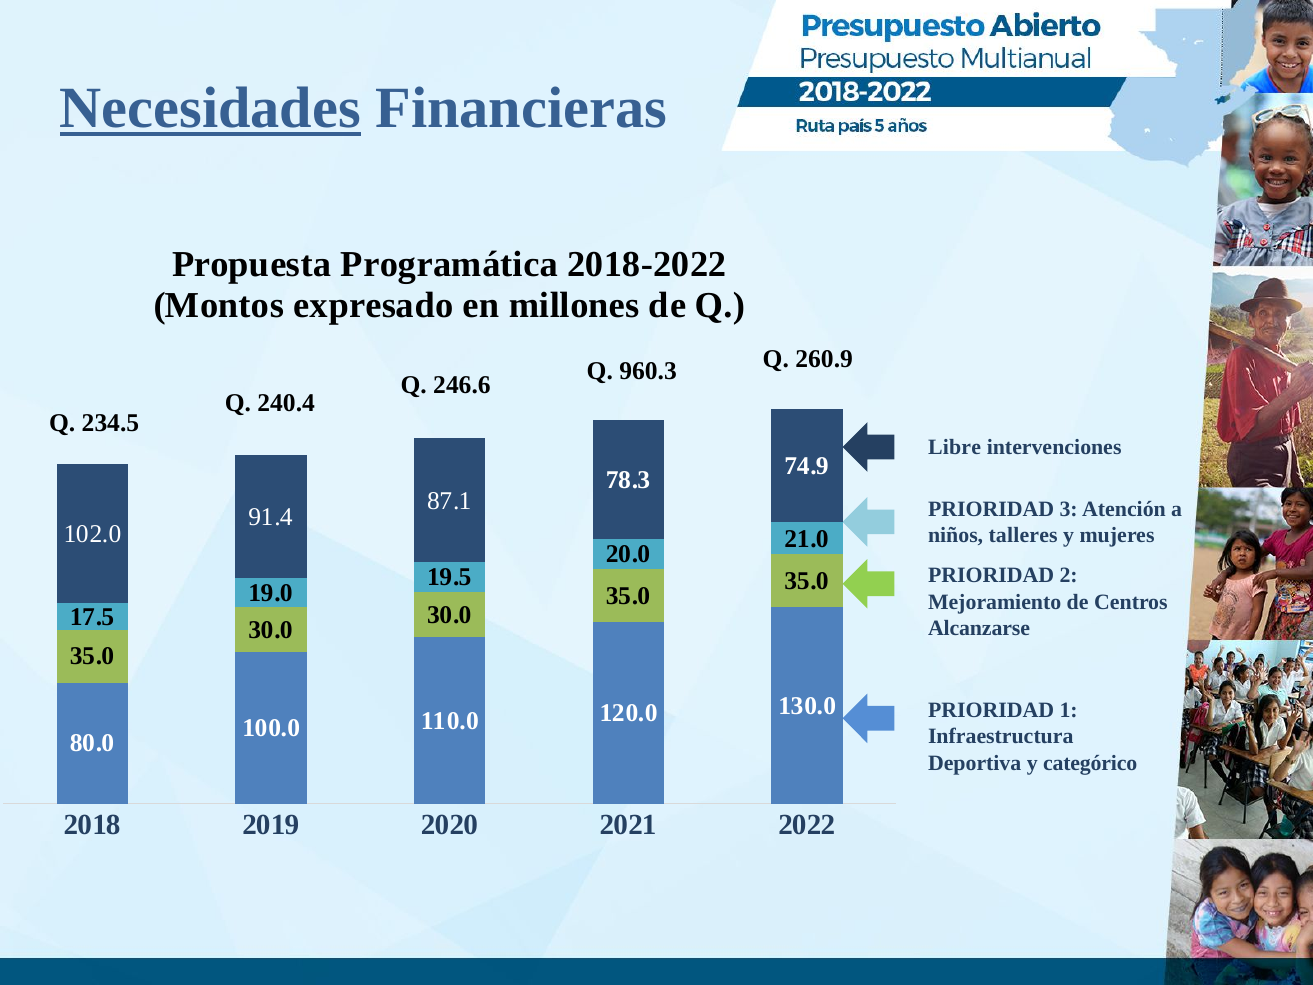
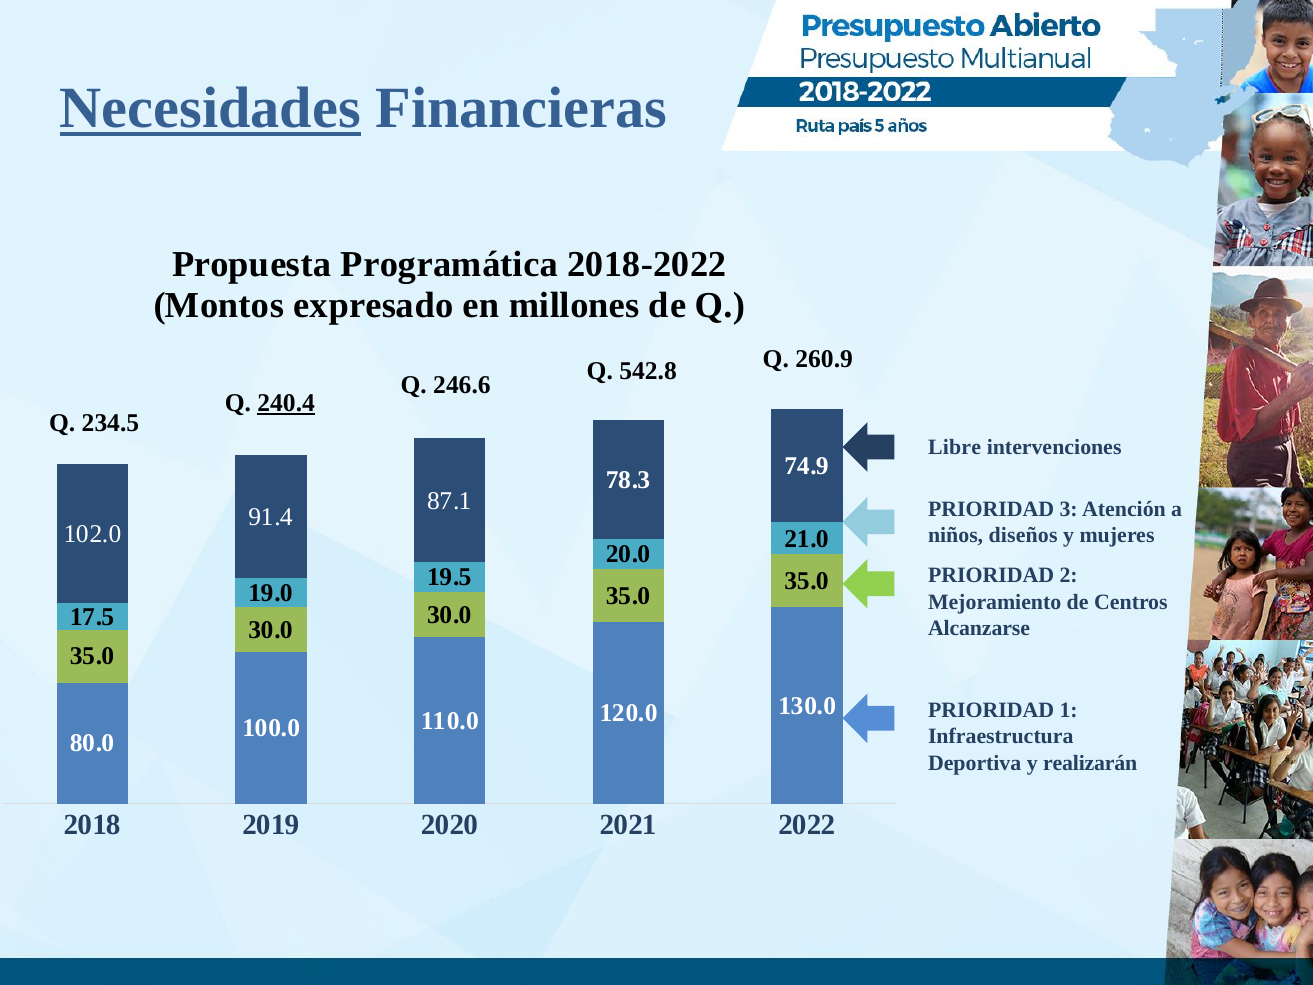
960.3: 960.3 -> 542.8 (648, 371)
240.4 underline: none -> present (286, 403)
talleres: talleres -> diseños (1023, 535)
categórico: categórico -> realizarán (1090, 763)
